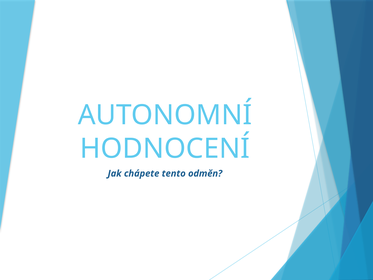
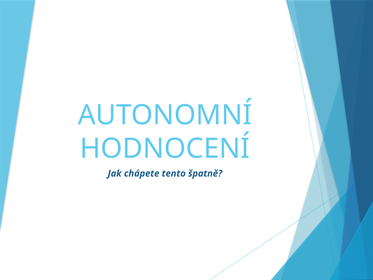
odměn: odměn -> špatně (205, 173)
